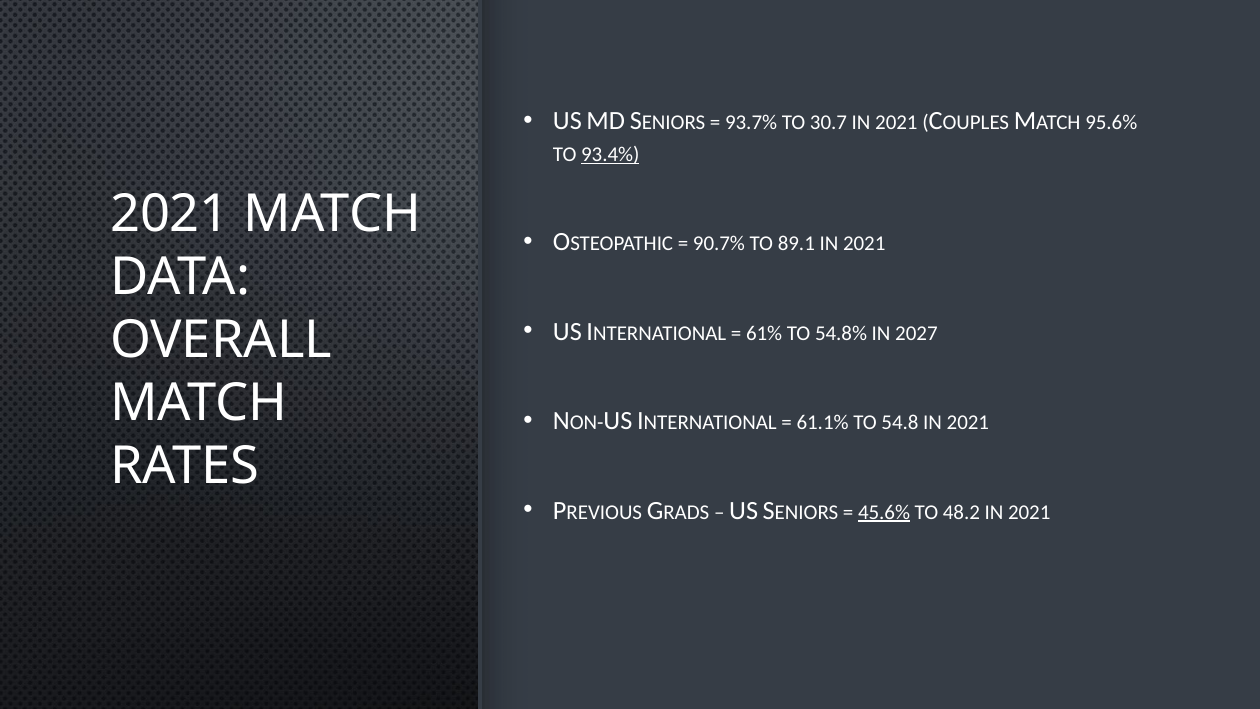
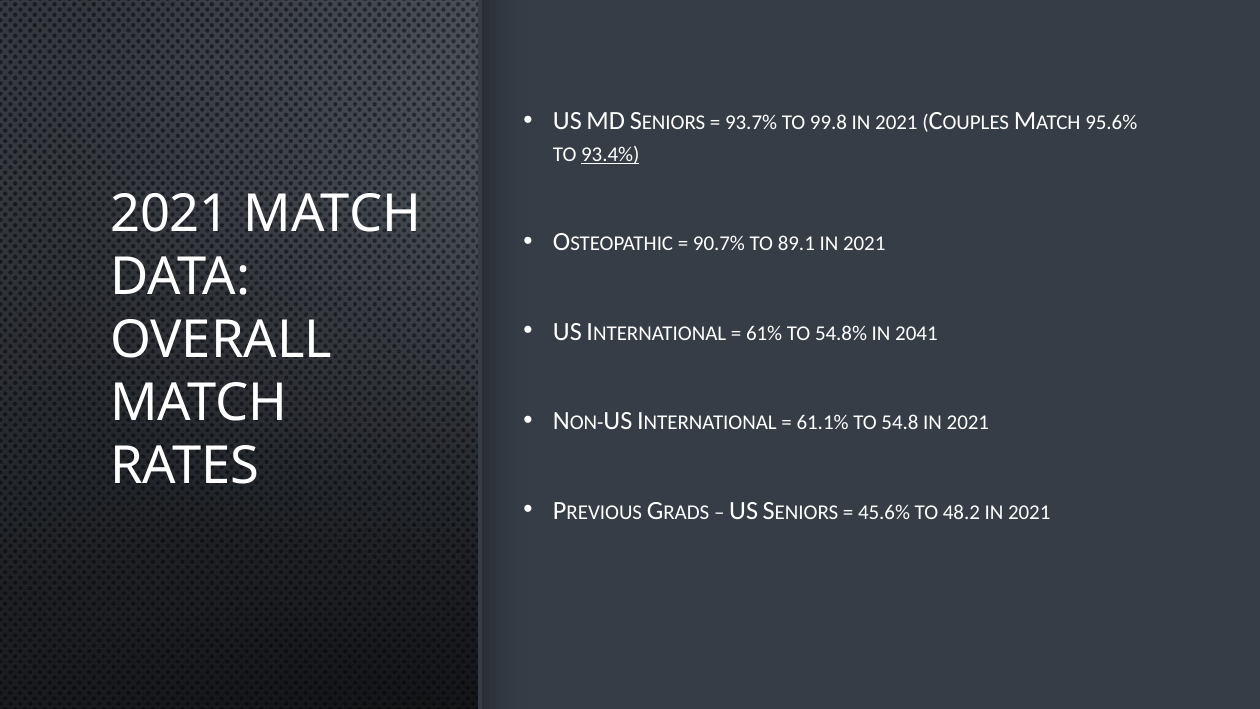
30.7: 30.7 -> 99.8 (829, 123)
2027: 2027 -> 2041 (916, 333)
45.6% underline: present -> none (884, 512)
